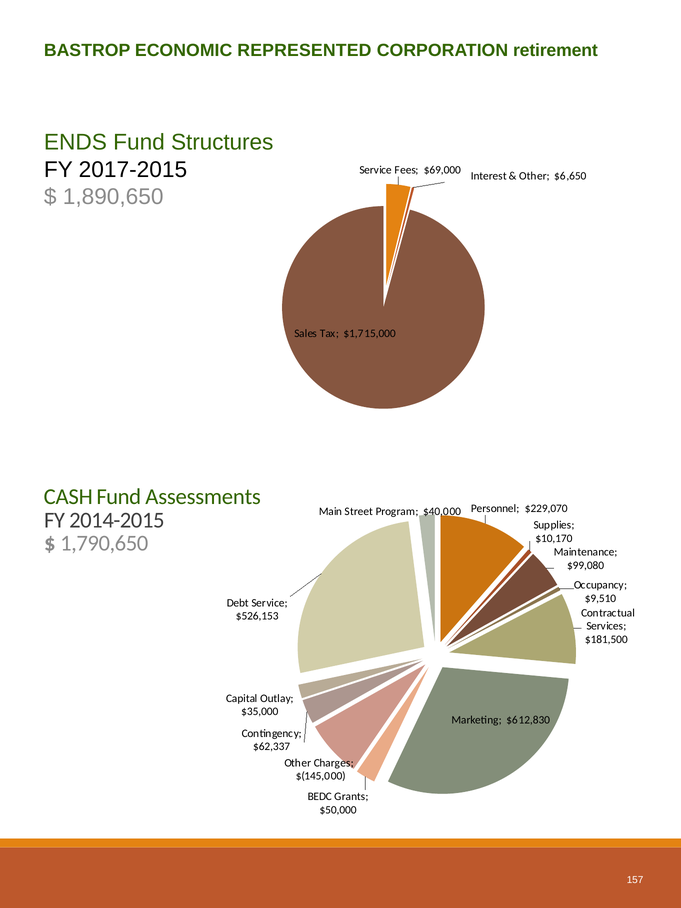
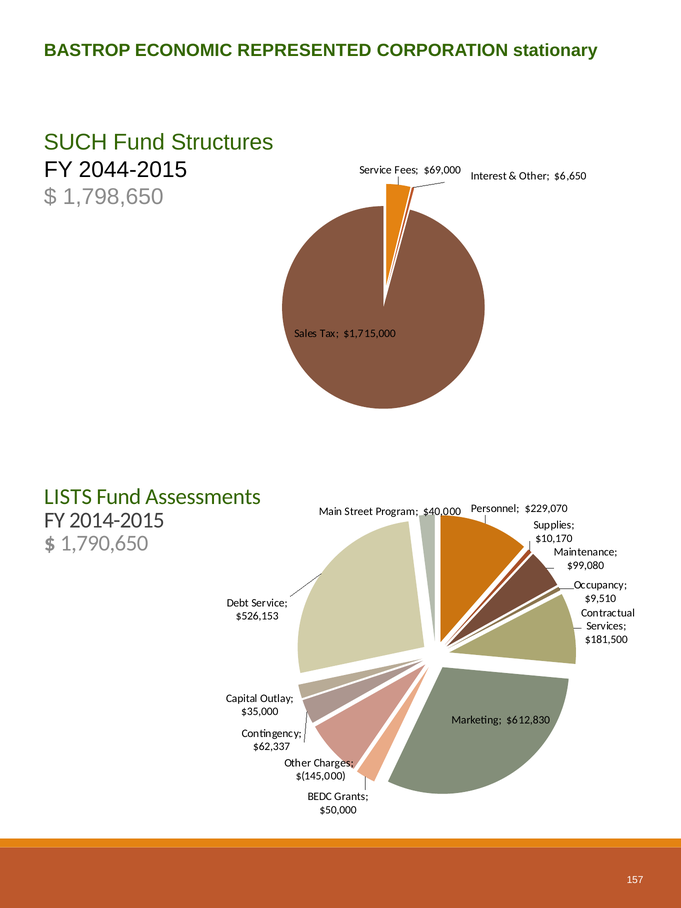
retirement: retirement -> stationary (555, 50)
ENDS: ENDS -> SUCH (76, 142)
2017-2015: 2017-2015 -> 2044-2015 (133, 170)
1,890,650: 1,890,650 -> 1,798,650 (113, 197)
CASH: CASH -> LISTS (68, 497)
